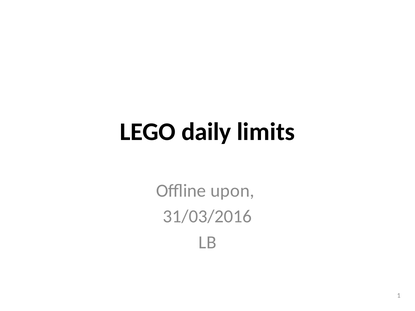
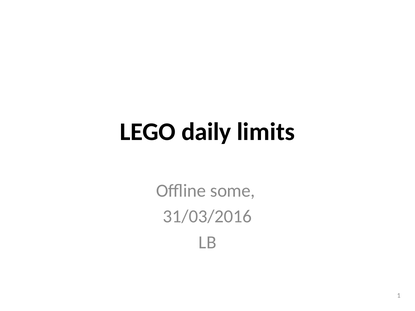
upon: upon -> some (233, 191)
